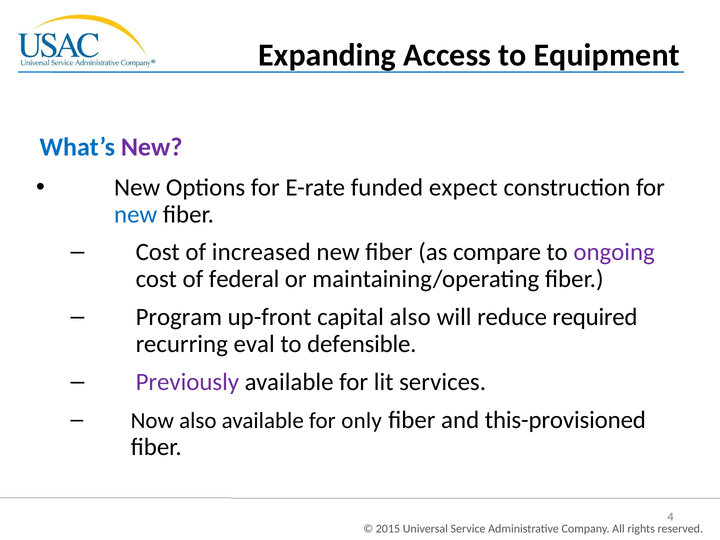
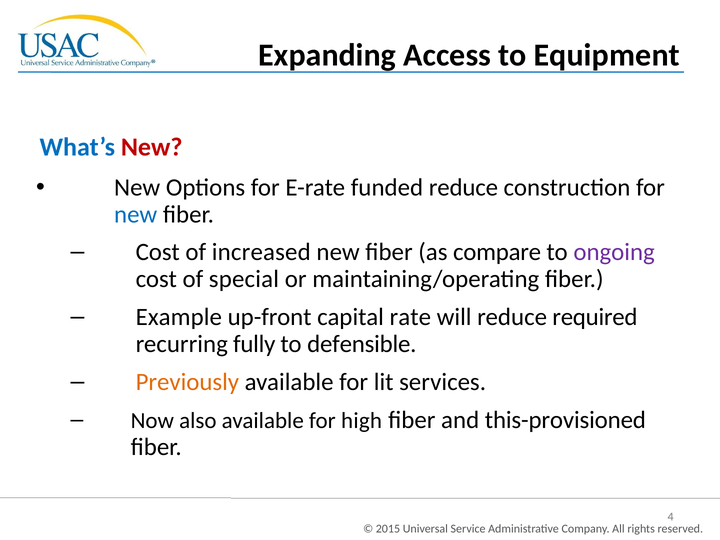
New colour: purple -> red (152, 147)
funded expect: expect -> reduce (463, 187)
federal: federal -> special (244, 279)
Program: Program -> Example (179, 317)
capital also: also -> rate (410, 317)
eval: eval -> fully (254, 344)
Previously colour: purple -> orange (187, 382)
only: only -> high (362, 421)
